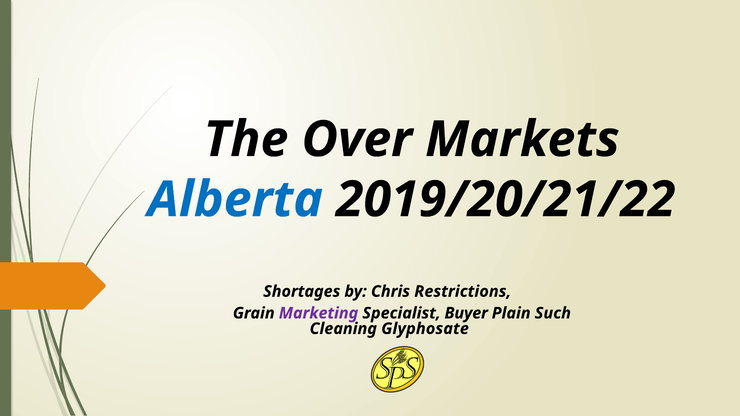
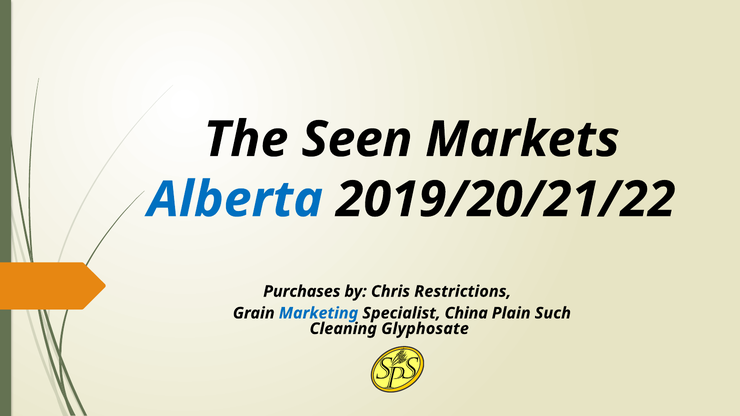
Over: Over -> Seen (357, 140)
Shortages: Shortages -> Purchases (302, 292)
Marketing colour: purple -> blue (319, 313)
Buyer: Buyer -> China (466, 313)
